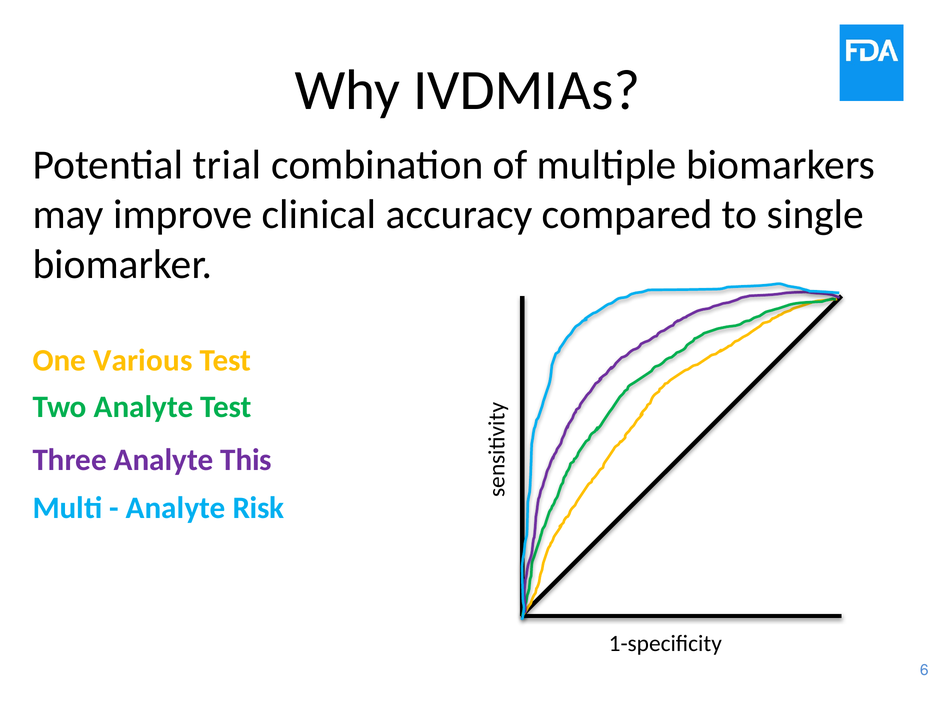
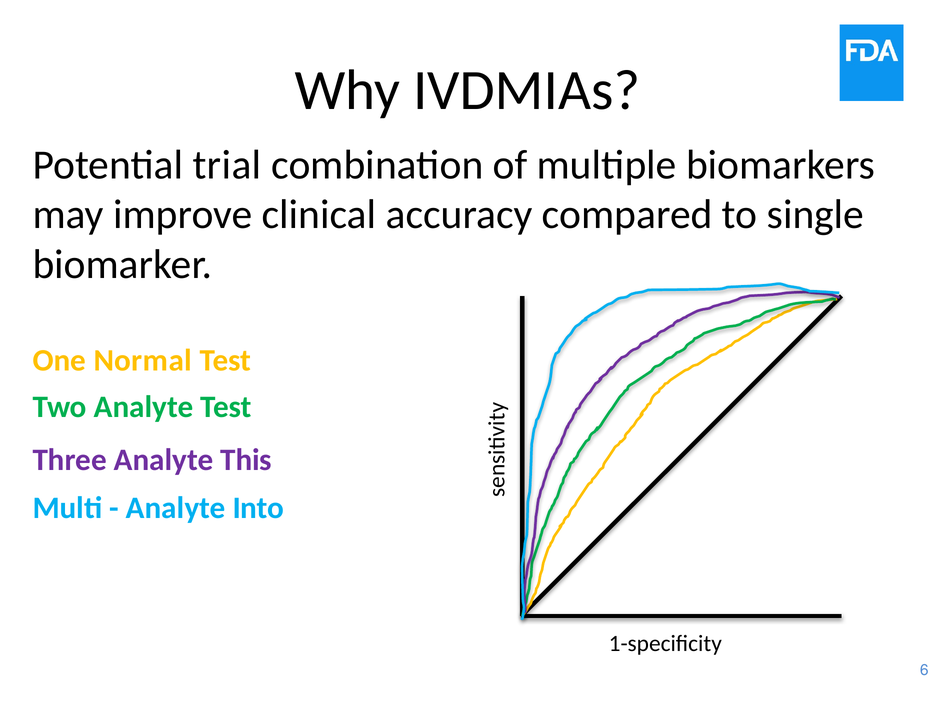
Various: Various -> Normal (143, 361)
Risk: Risk -> Into (258, 508)
